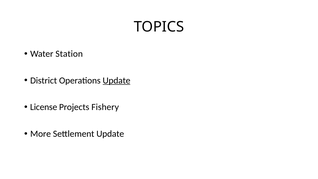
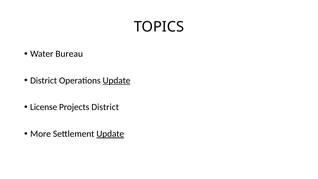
Station: Station -> Bureau (69, 54)
Projects Fishery: Fishery -> District (105, 107)
Update underline: none -> present (110, 134)
